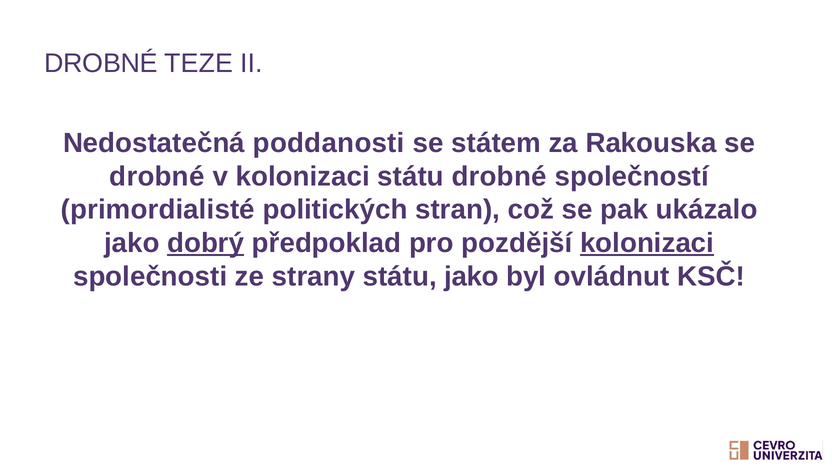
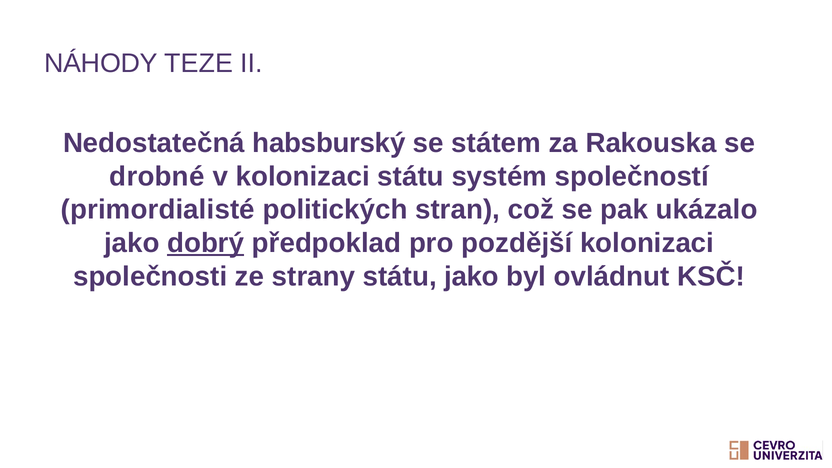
DROBNÉ: DROBNÉ -> NÁHODY (101, 63)
poddanosti: poddanosti -> habsburský (329, 143)
státu drobné: drobné -> systém (499, 176)
kolonizaci underline: present -> none (647, 243)
